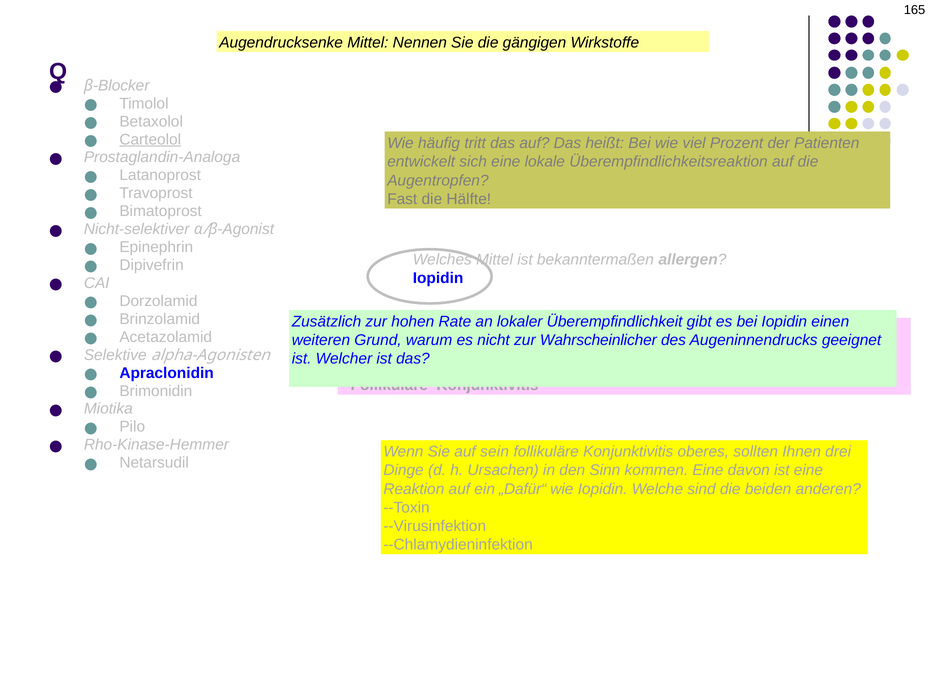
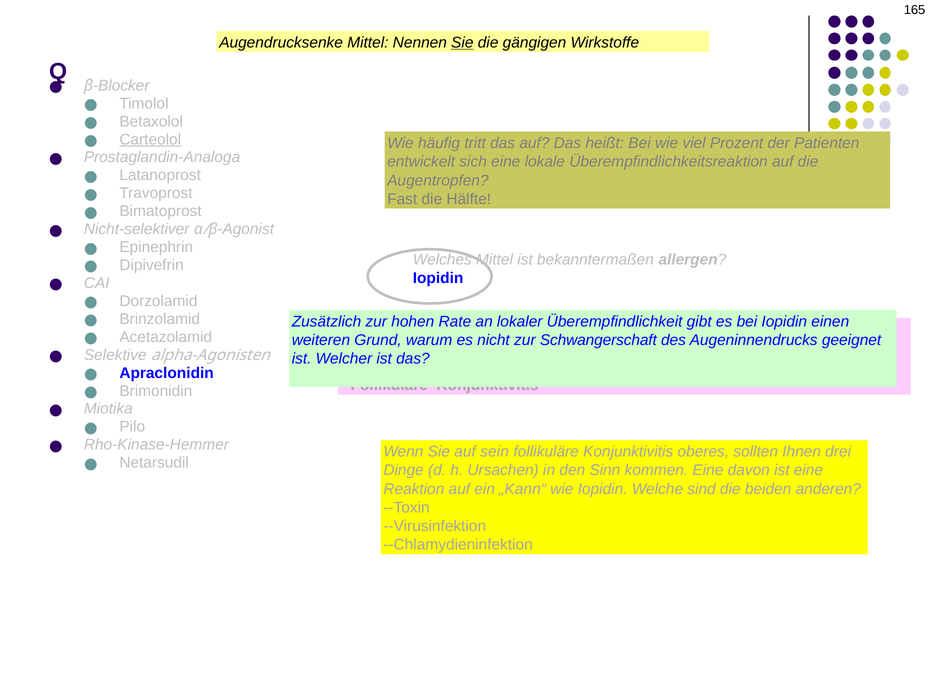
Sie underline: none -> present (462, 43)
Wahrscheinlicher: Wahrscheinlicher -> Schwangerschaft (598, 340)
„Dafür“: „Dafür“ -> „Kann“ (523, 489)
